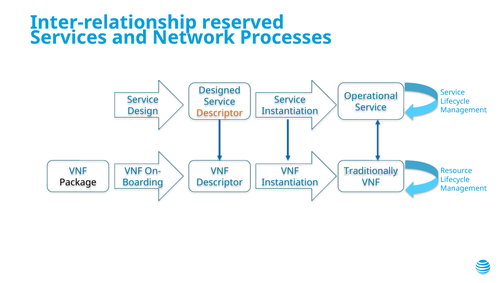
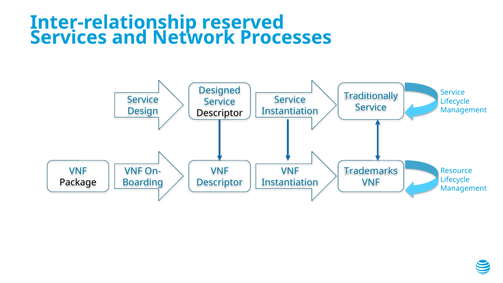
Operational: Operational -> Traditionally (371, 96)
Descriptor colour: orange -> black (220, 113)
Traditionally: Traditionally -> Trademarks (371, 171)
